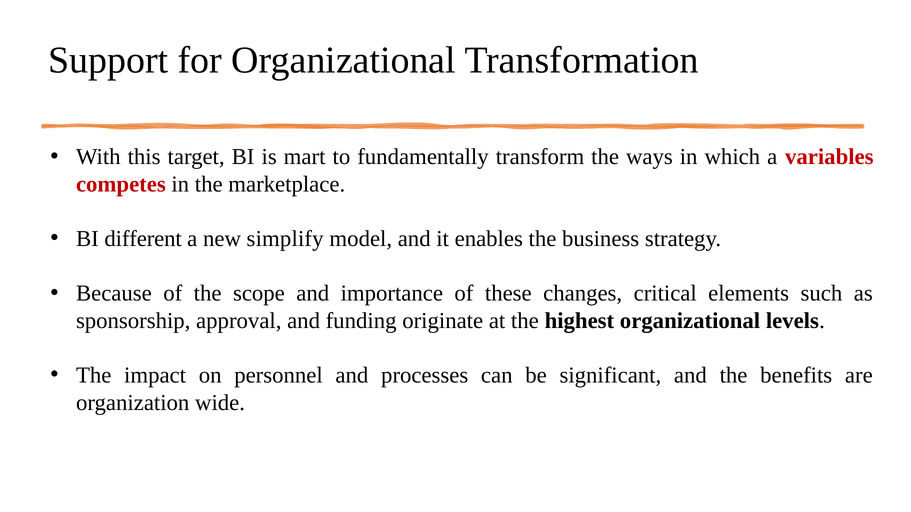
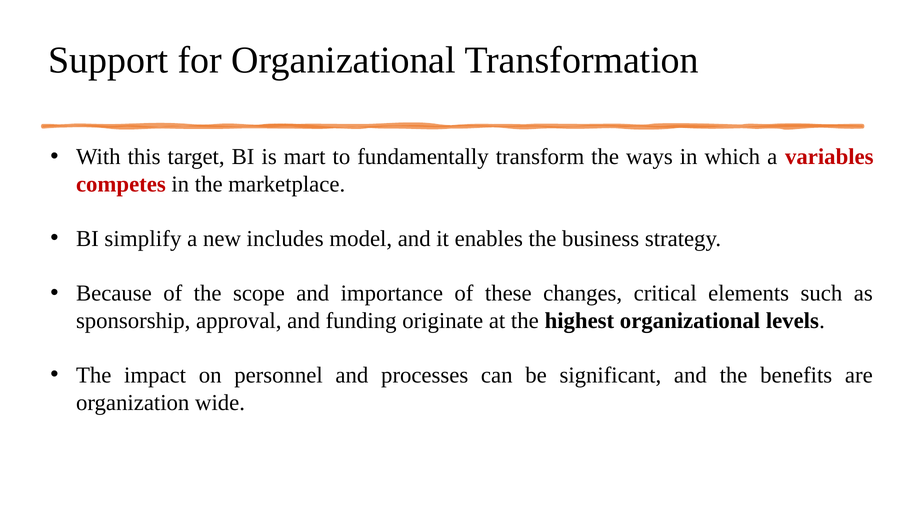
different: different -> simplify (143, 239)
simplify: simplify -> includes (285, 239)
